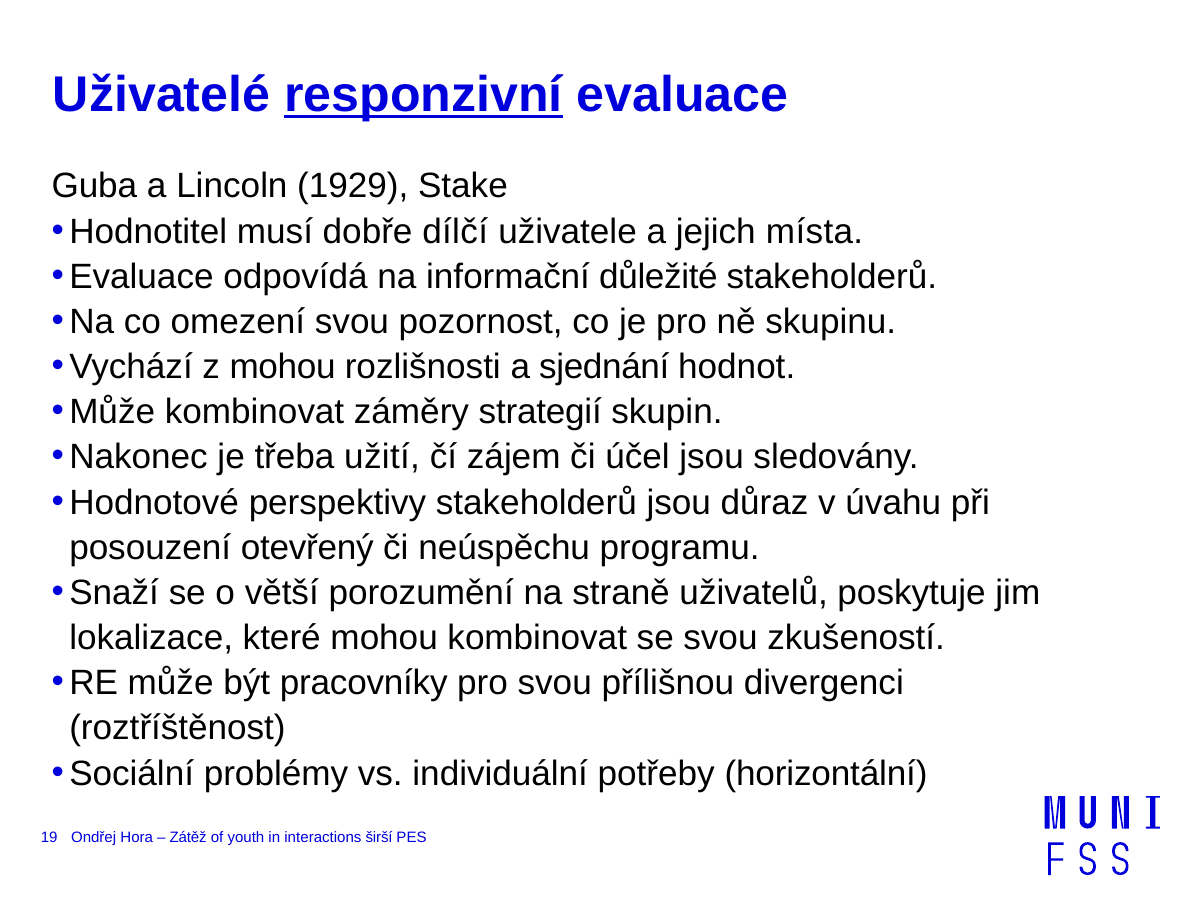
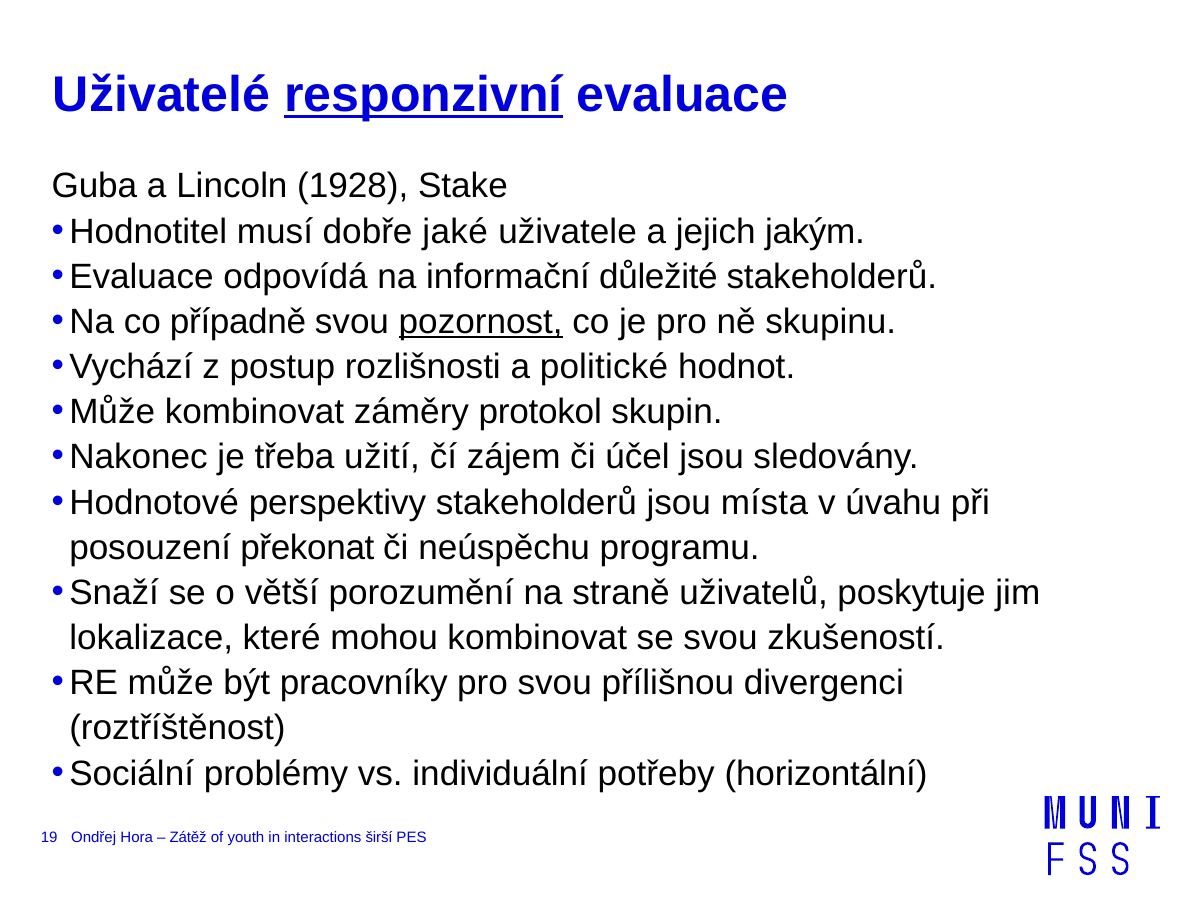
1929: 1929 -> 1928 (353, 186)
dílčí: dílčí -> jaké (455, 231)
místa: místa -> jakým (815, 231)
omezení: omezení -> případně (238, 322)
pozornost underline: none -> present (481, 322)
z mohou: mohou -> postup (282, 367)
sjednání: sjednání -> politické (604, 367)
strategií: strategií -> protokol (540, 412)
důraz: důraz -> místa (764, 502)
otevřený: otevřený -> překonat (307, 548)
